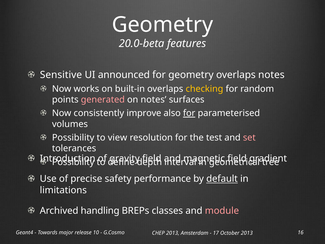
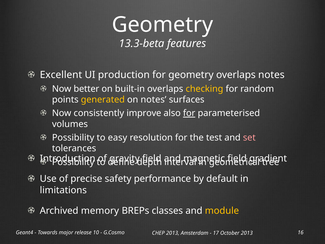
20.0-beta: 20.0-beta -> 13.3-beta (142, 43)
Sensitive: Sensitive -> Excellent (61, 75)
announced: announced -> production (124, 75)
works: works -> better (86, 89)
generated colour: pink -> yellow (103, 100)
view: view -> easy (118, 138)
default underline: present -> none (222, 179)
handling: handling -> memory (100, 210)
module colour: pink -> yellow (222, 210)
